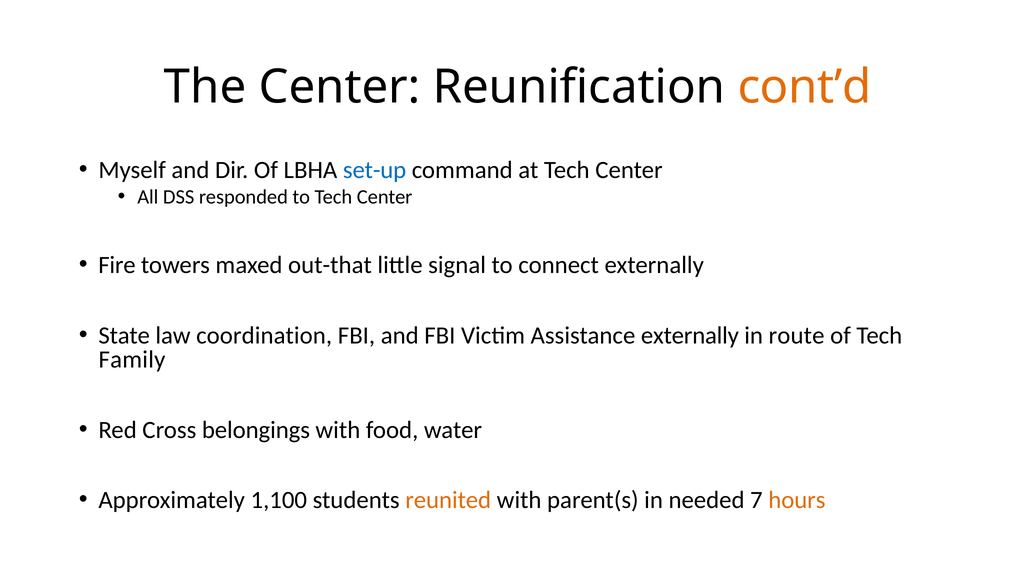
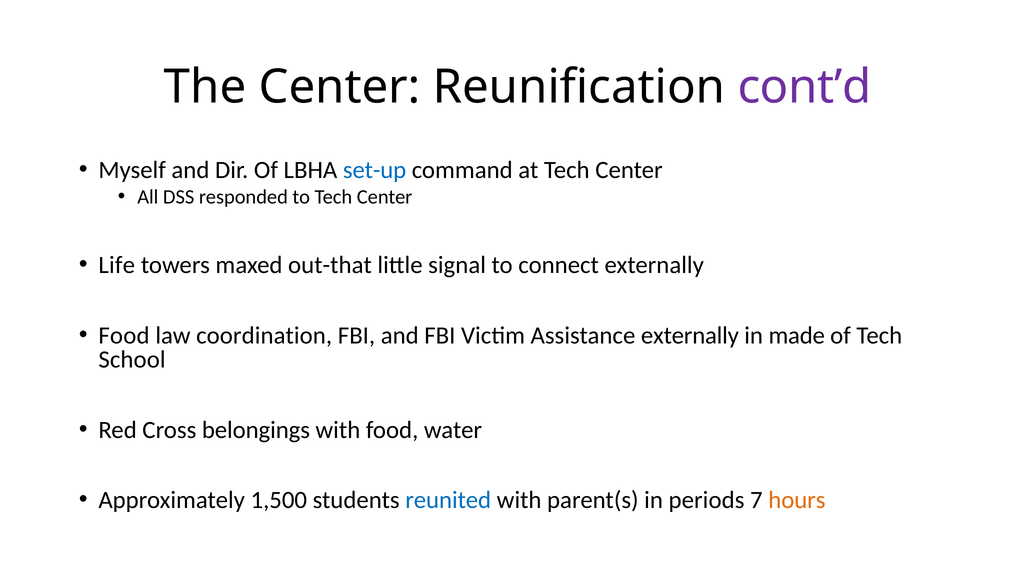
cont’d colour: orange -> purple (804, 87)
Fire: Fire -> Life (117, 265)
State: State -> Food (124, 335)
route: route -> made (797, 335)
Family: Family -> School (132, 360)
1,100: 1,100 -> 1,500 (279, 500)
reunited colour: orange -> blue (448, 500)
needed: needed -> periods (706, 500)
